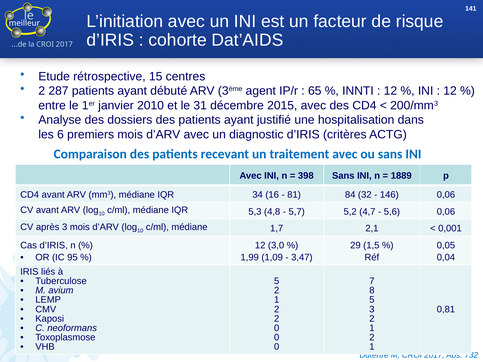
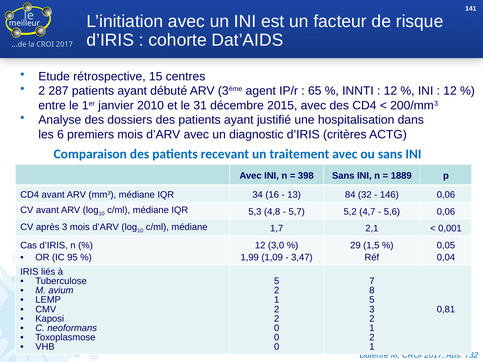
81: 81 -> 13 (294, 195)
